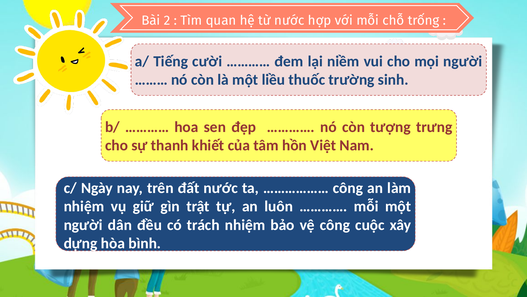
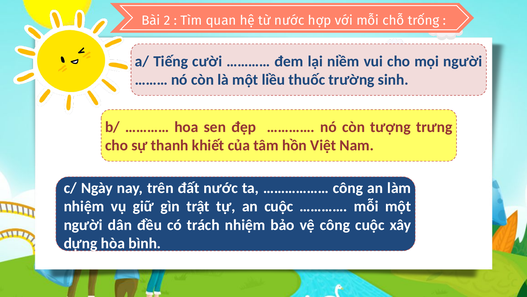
an luôn: luôn -> cuộc (279, 206)
